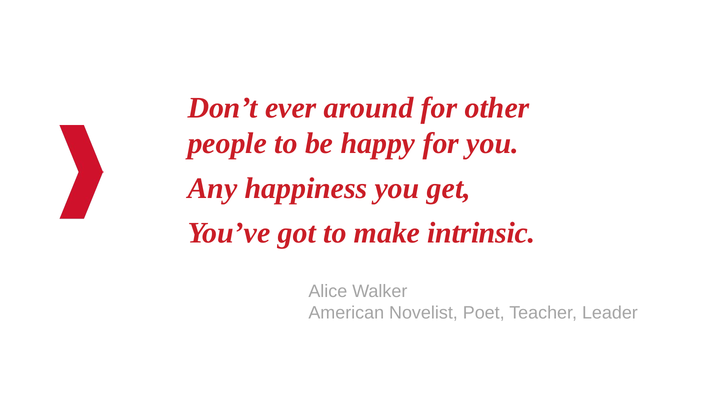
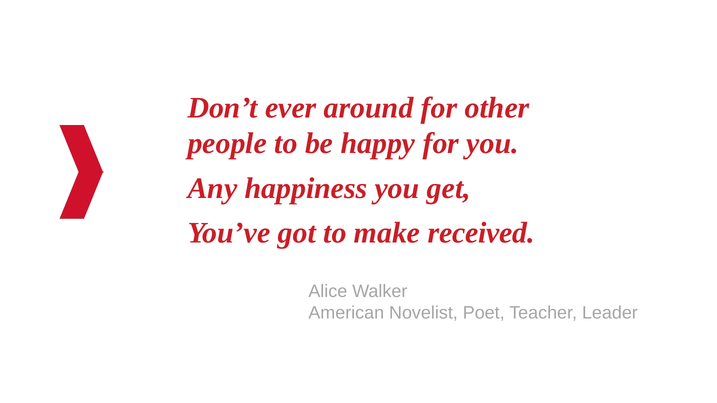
intrinsic: intrinsic -> received (481, 233)
